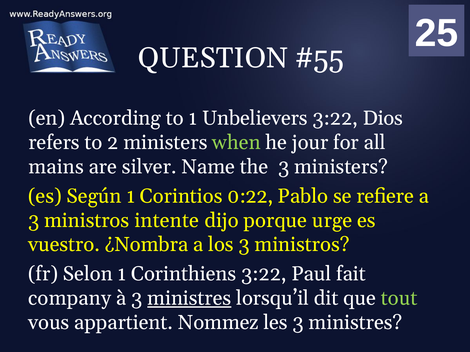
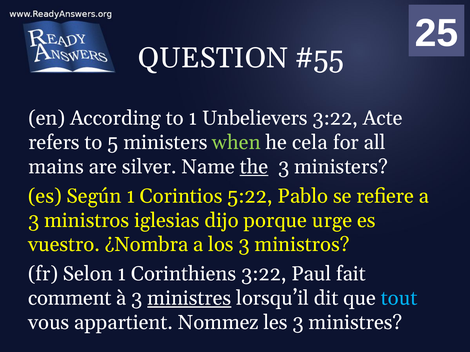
Dios: Dios -> Acte (383, 118)
2: 2 -> 5 (113, 143)
jour: jour -> cela (310, 143)
the underline: none -> present (254, 167)
0:22: 0:22 -> 5:22 (250, 196)
intente: intente -> iglesias (167, 221)
company: company -> comment (70, 299)
tout colour: light green -> light blue (399, 299)
